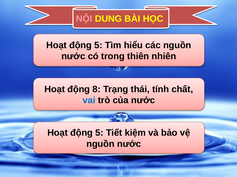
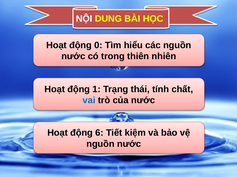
NỘI colour: pink -> white (84, 19)
5: 5 -> 0 (98, 45)
8: 8 -> 1 (97, 90)
5: 5 -> 6 (99, 133)
